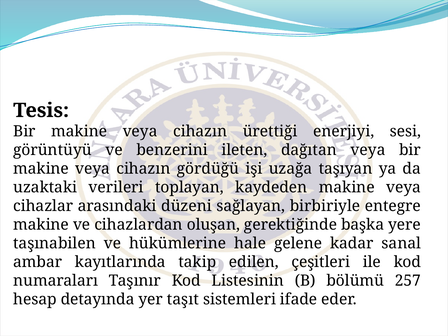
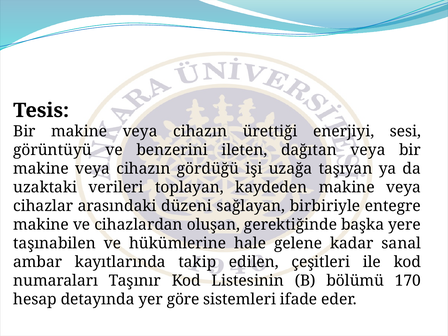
257: 257 -> 170 (408, 281)
taşıt: taşıt -> göre (183, 299)
